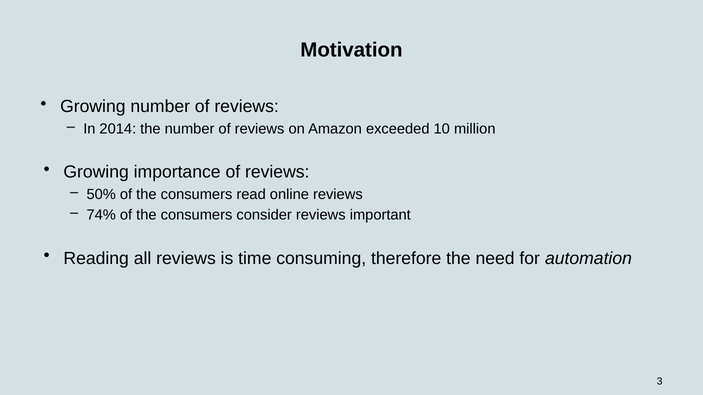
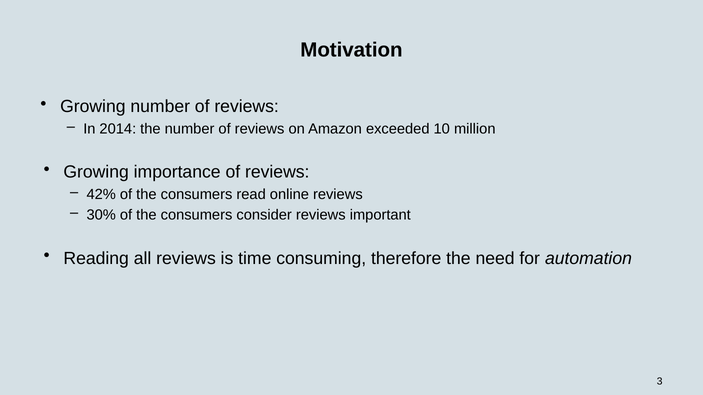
50%: 50% -> 42% (101, 195)
74%: 74% -> 30% (101, 215)
